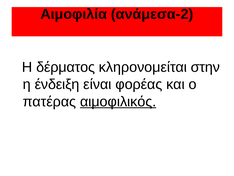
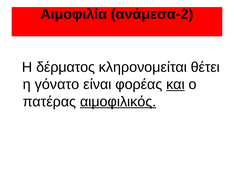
στην: στην -> θέτει (205, 67)
ένδειξη: ένδειξη -> γόνατο (57, 84)
και underline: none -> present (175, 84)
